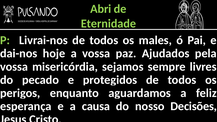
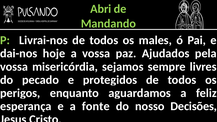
Eternidade: Eternidade -> Mandando (108, 24)
causa: causa -> fonte (96, 106)
